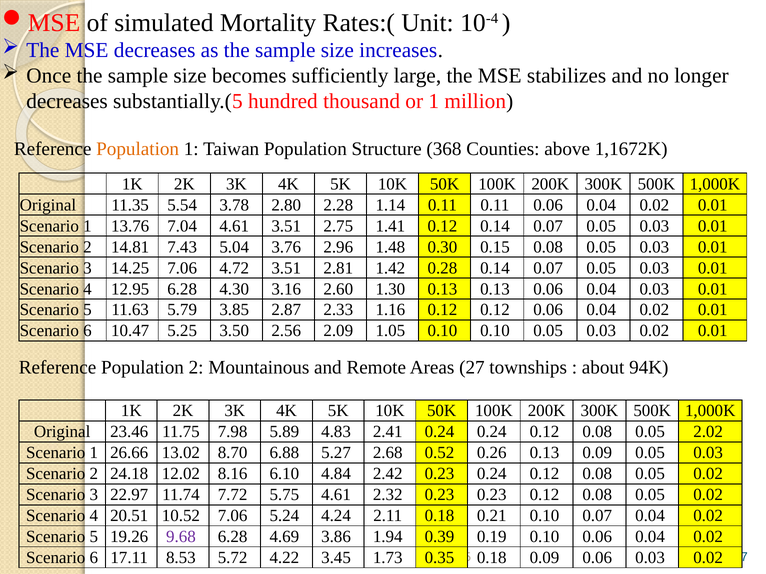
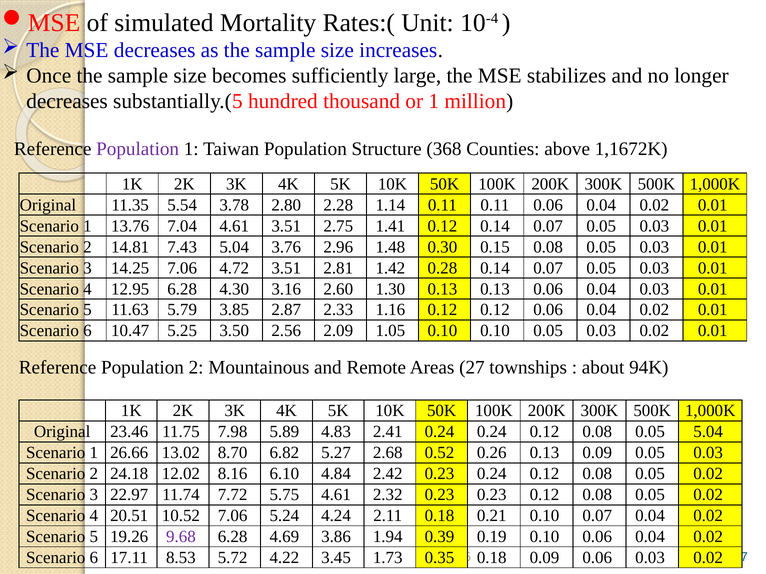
Population colour: orange -> purple (138, 149)
0.05 2.02: 2.02 -> 5.04 (708, 432)
6.88: 6.88 -> 6.82 (284, 453)
